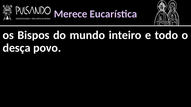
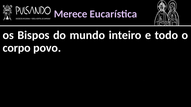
desça: desça -> corpo (17, 48)
